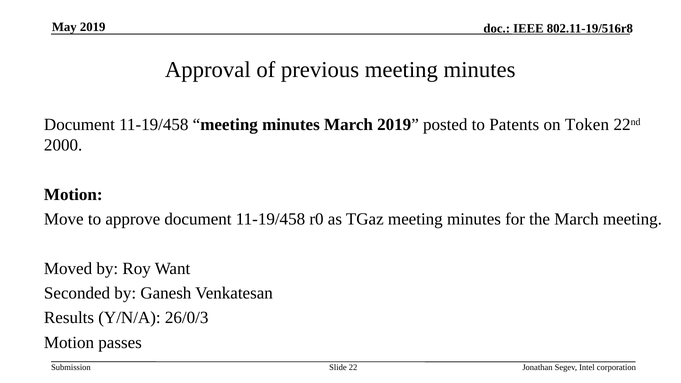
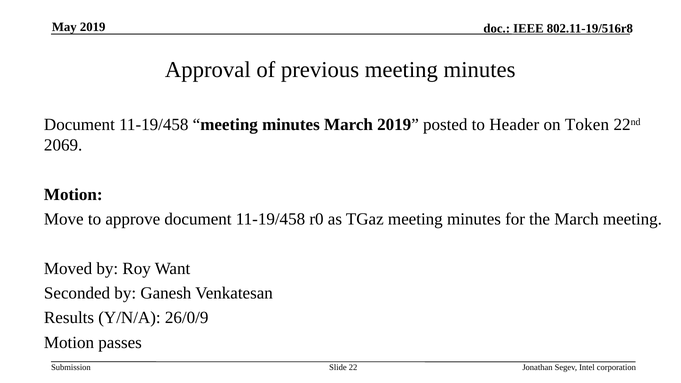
Patents: Patents -> Header (514, 125)
2000: 2000 -> 2069 (63, 145)
26/0/3: 26/0/3 -> 26/0/9 (187, 318)
